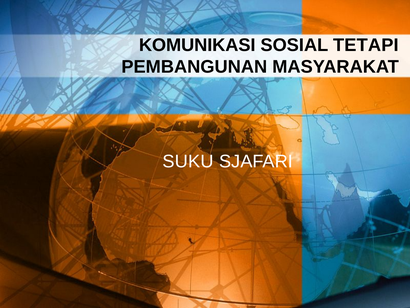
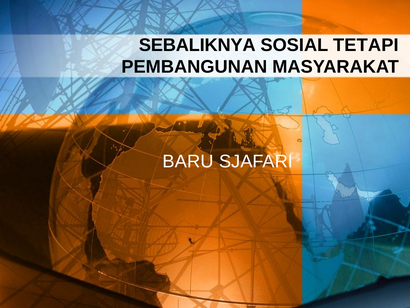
KOMUNIKASI: KOMUNIKASI -> SEBALIKNYA (197, 45)
SUKU: SUKU -> BARU (188, 161)
